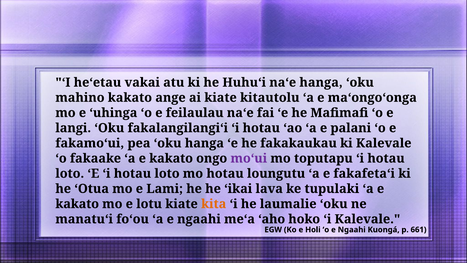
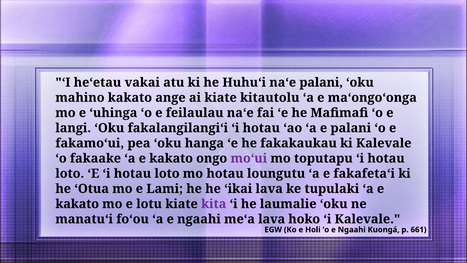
naʻe hanga: hanga -> palani (321, 82)
kita colour: orange -> purple (214, 204)
meʻa ʻaho: ʻaho -> lava (272, 219)
